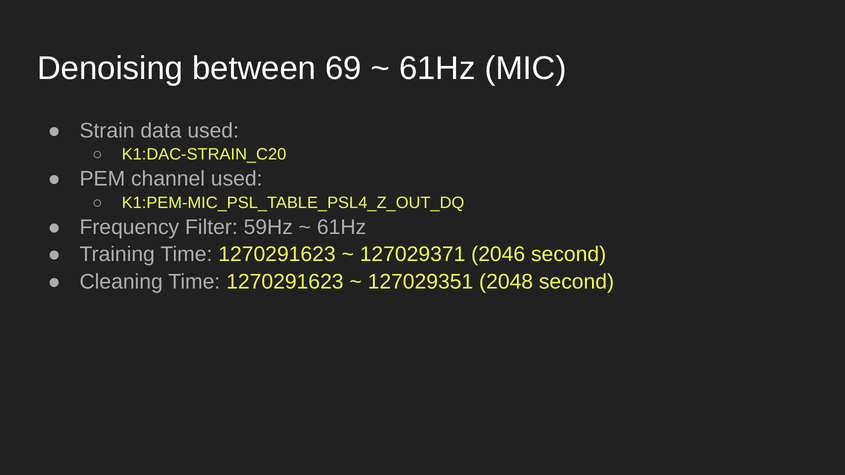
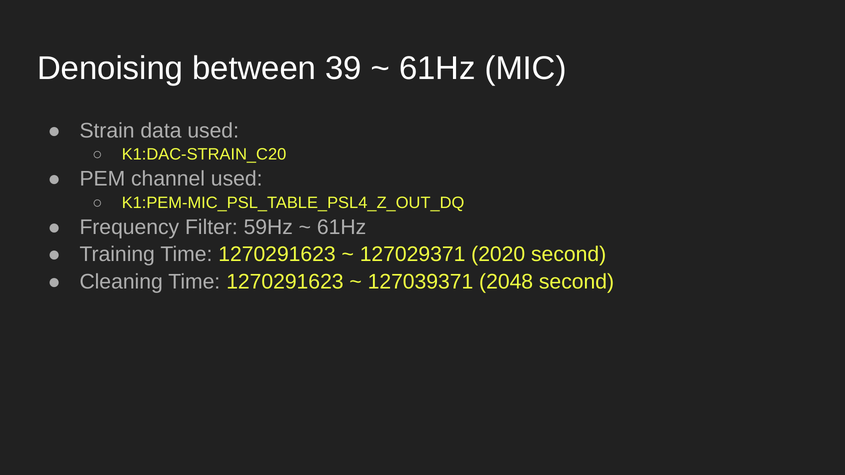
69: 69 -> 39 (343, 68)
2046: 2046 -> 2020 (498, 255)
127029351: 127029351 -> 127039371 (420, 282)
